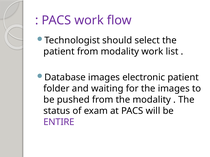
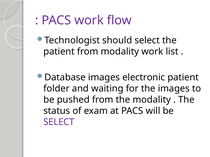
ENTIRE: ENTIRE -> SELECT (59, 122)
